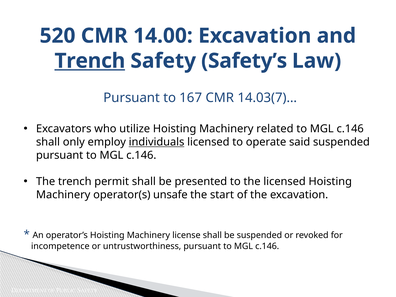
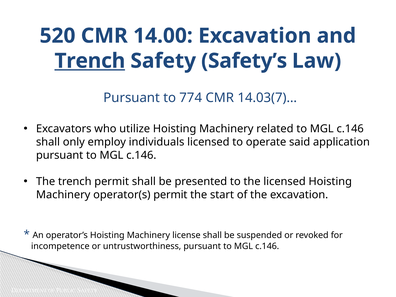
167: 167 -> 774 (191, 98)
individuals underline: present -> none (157, 142)
said suspended: suspended -> application (341, 142)
operator(s unsafe: unsafe -> permit (170, 195)
